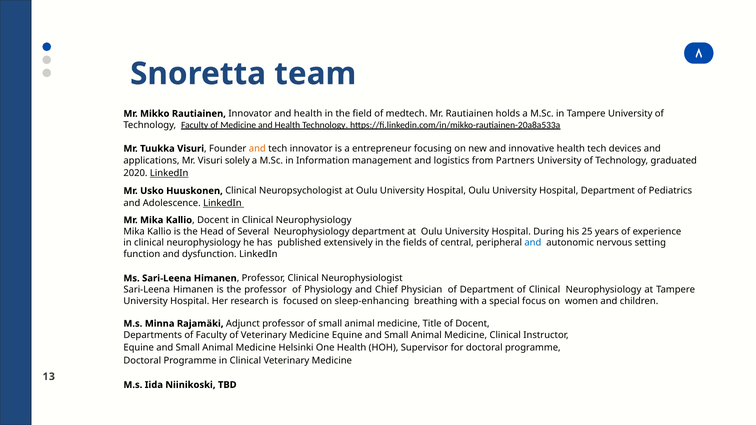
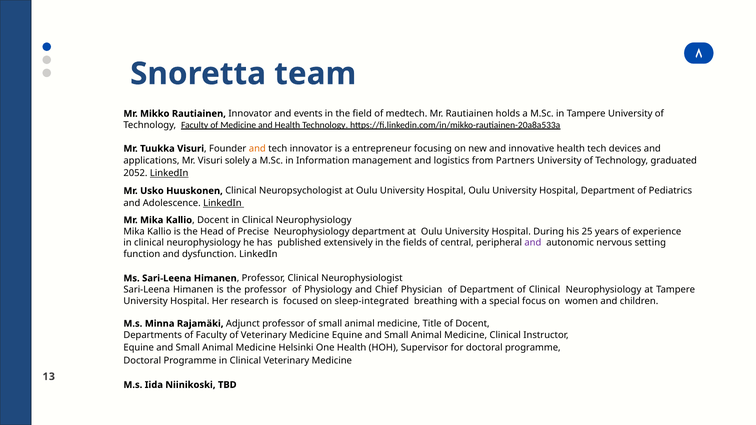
Innovator and health: health -> events (308, 114)
2020: 2020 -> 2052 (135, 173)
Several: Several -> Precise (253, 232)
and colour: blue -> purple (533, 243)
sleep-enhancing: sleep-enhancing -> sleep-integrated (372, 301)
